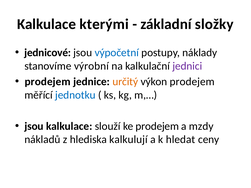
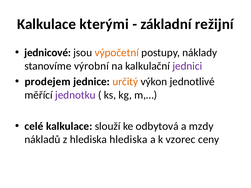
složky: složky -> režijní (214, 24)
výpočetní colour: blue -> orange (117, 53)
výkon prodejem: prodejem -> jednotlivé (192, 82)
jednotku colour: blue -> purple (75, 95)
jsou: jsou -> celé (34, 126)
ke prodejem: prodejem -> odbytová (157, 126)
hlediska kalkulují: kalkulují -> hlediska (128, 140)
hledat: hledat -> vzorec (181, 140)
